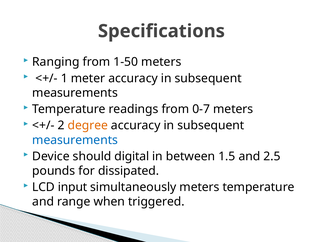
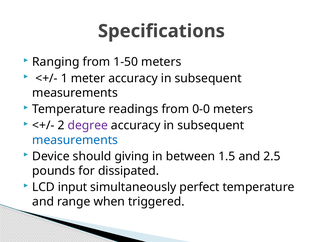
0-7: 0-7 -> 0-0 (201, 109)
degree colour: orange -> purple (88, 126)
digital: digital -> giving (132, 156)
simultaneously meters: meters -> perfect (199, 187)
